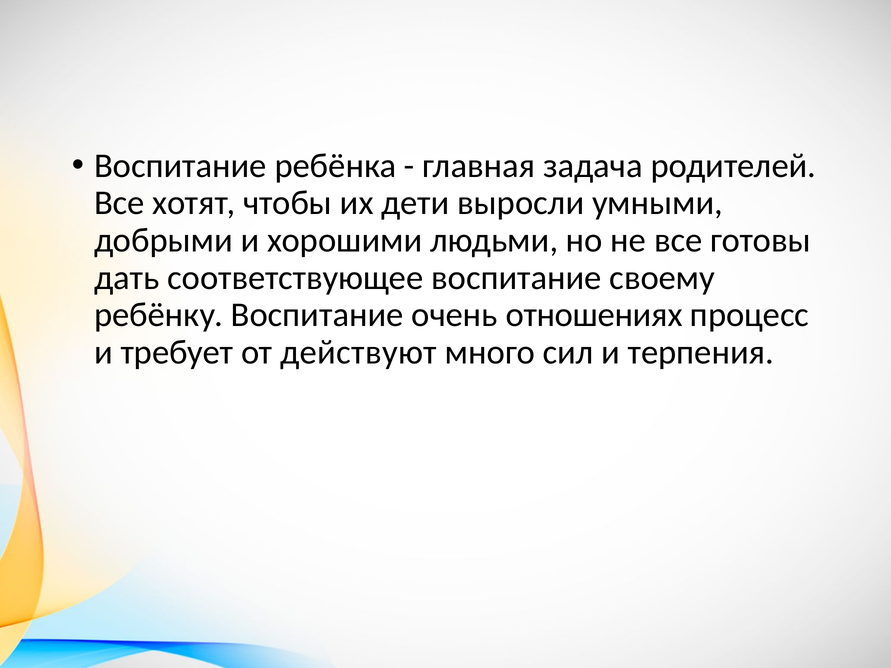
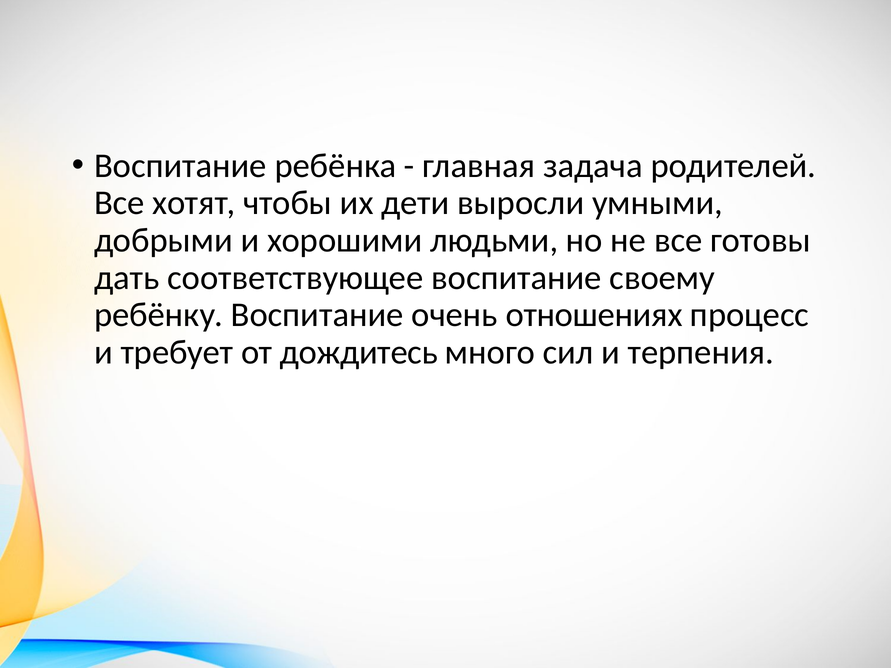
действуют: действуют -> дождитесь (359, 353)
